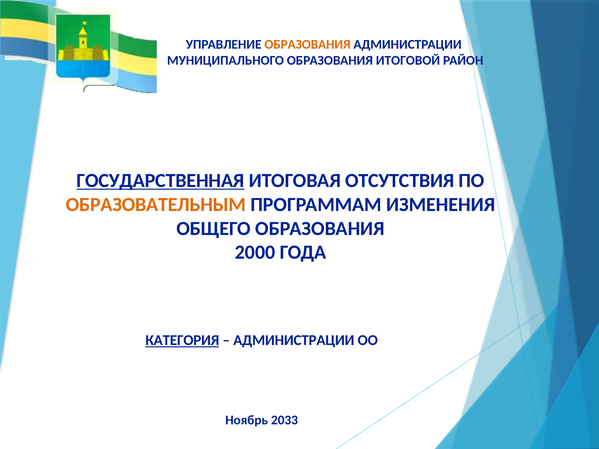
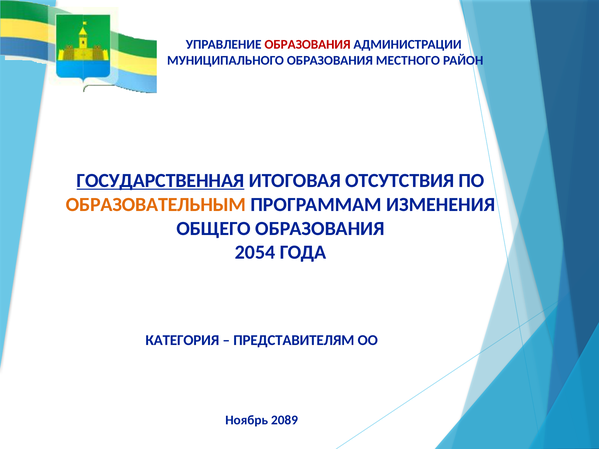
ОБРАЗОВАНИЯ colour: orange -> red (308, 44)
ИТОГОВОЙ: ИТОГОВОЙ -> МЕСТНОГО (408, 60)
2000: 2000 -> 2054 (255, 253)
КАТЕГОРИЯ underline: present -> none (182, 340)
АДМИНИСТРАЦИИ: АДМИНИСТРАЦИИ -> ПРЕДСТАВИТЕЛЯМ (294, 340)
2033: 2033 -> 2089 (284, 420)
